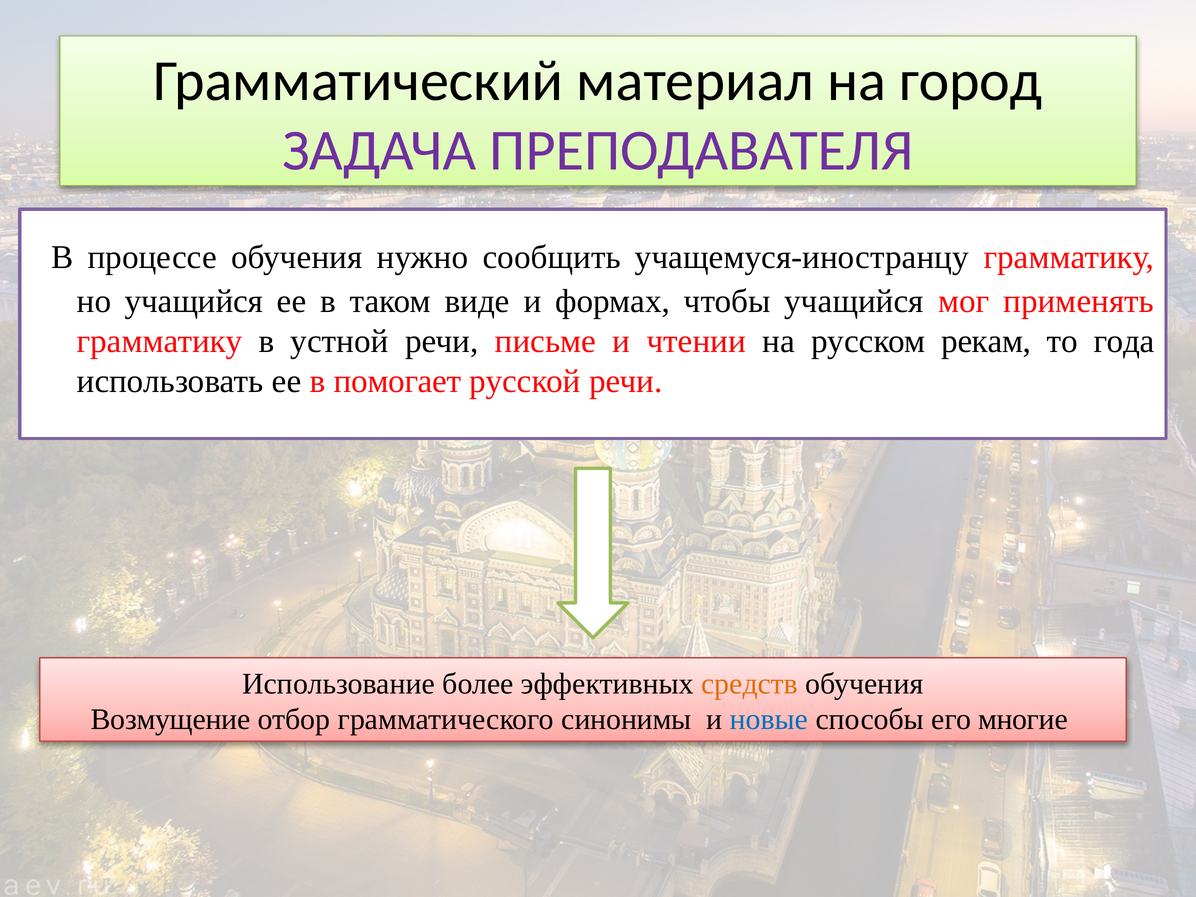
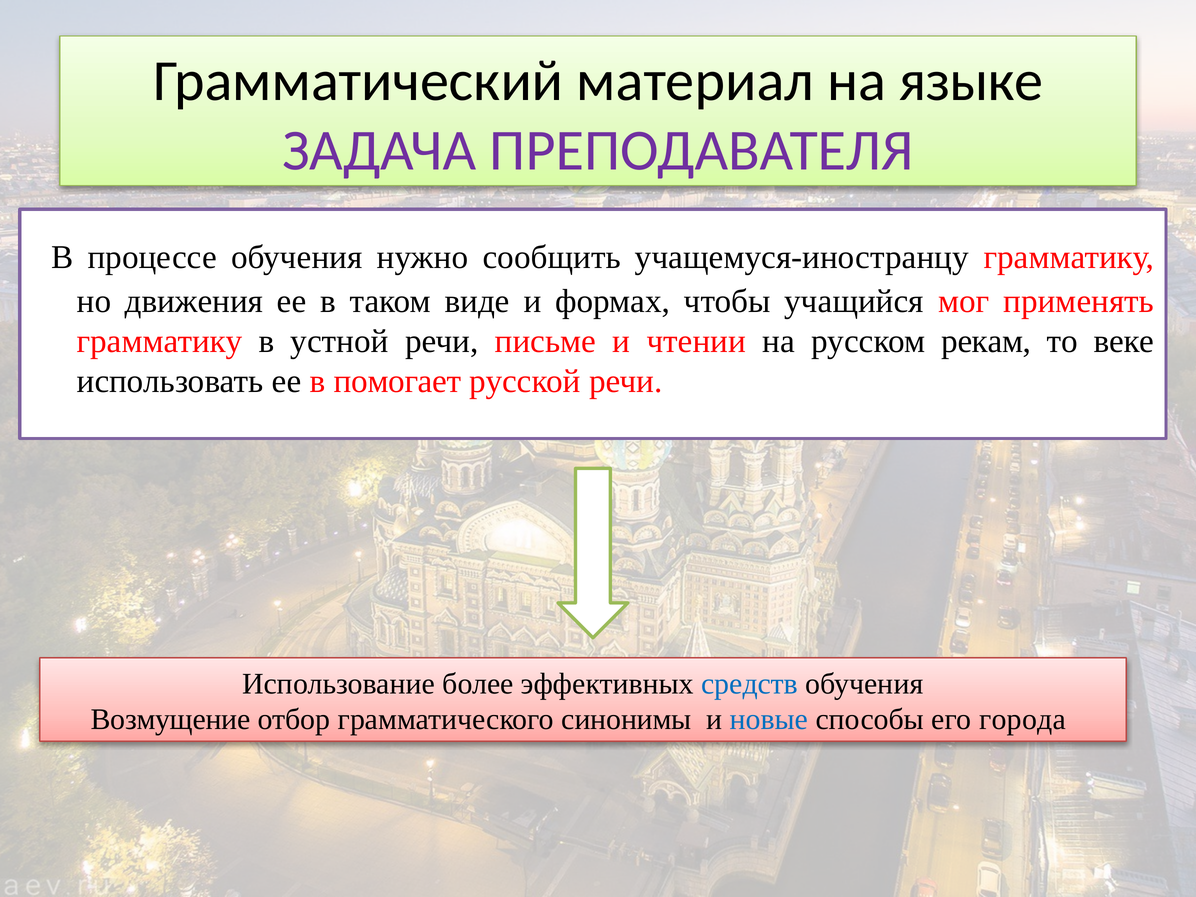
город: город -> языке (971, 81)
но учащийся: учащийся -> движения (194, 301)
года: года -> веке (1124, 341)
средств colour: orange -> blue (750, 684)
многие: многие -> города (1023, 720)
